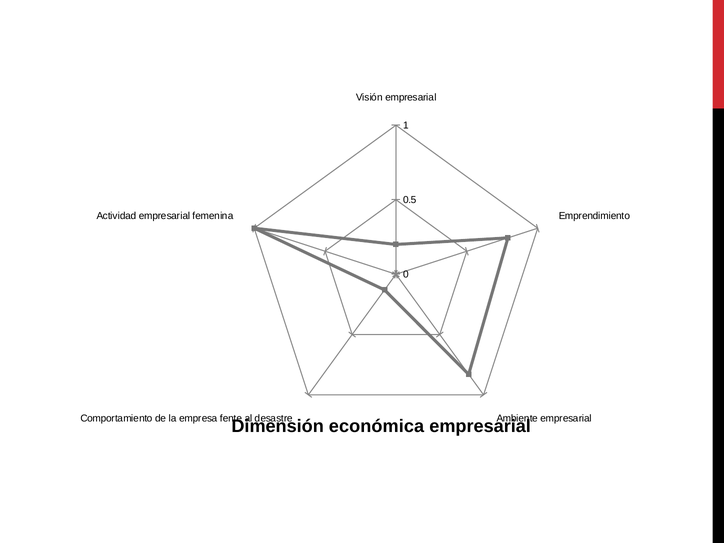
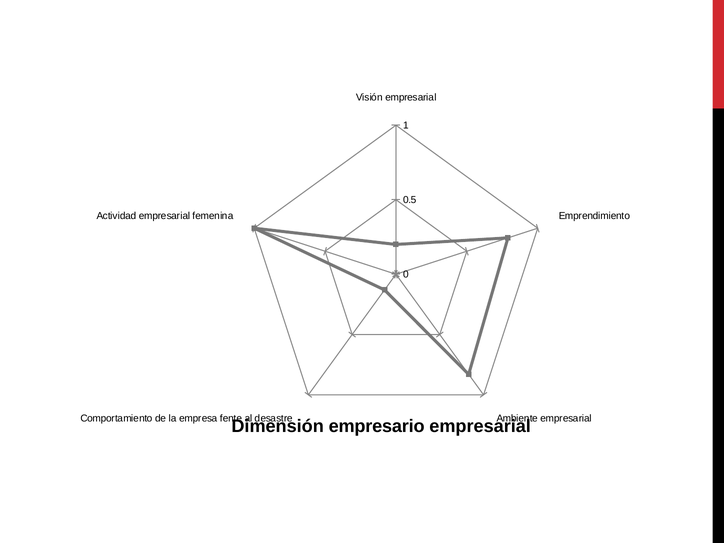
económica: económica -> empresario (377, 426)
